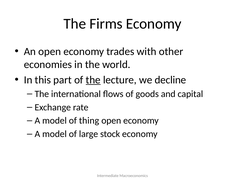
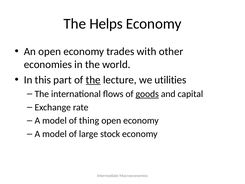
Firms: Firms -> Helps (106, 24)
decline: decline -> utilities (170, 80)
goods underline: none -> present (147, 94)
